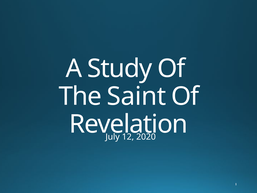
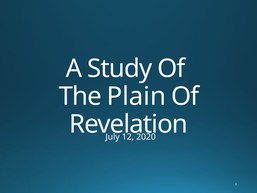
Saint: Saint -> Plain (136, 96)
